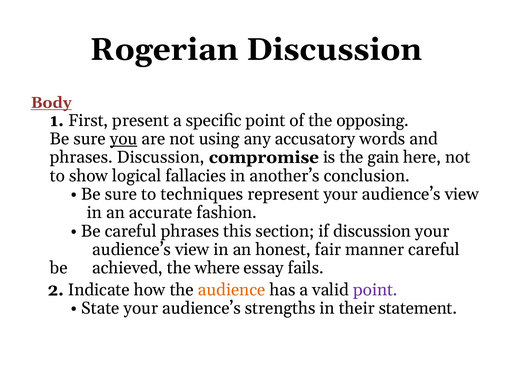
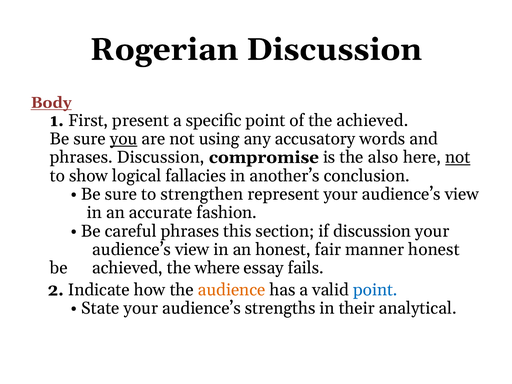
the opposing: opposing -> achieved (373, 120)
gain: gain -> also (383, 157)
not underline: none -> present (458, 157)
techniques: techniques -> strengthen (202, 194)
manner careful: careful -> honest (434, 249)
point colour: purple -> blue (375, 290)
statement: statement -> analytical (418, 308)
